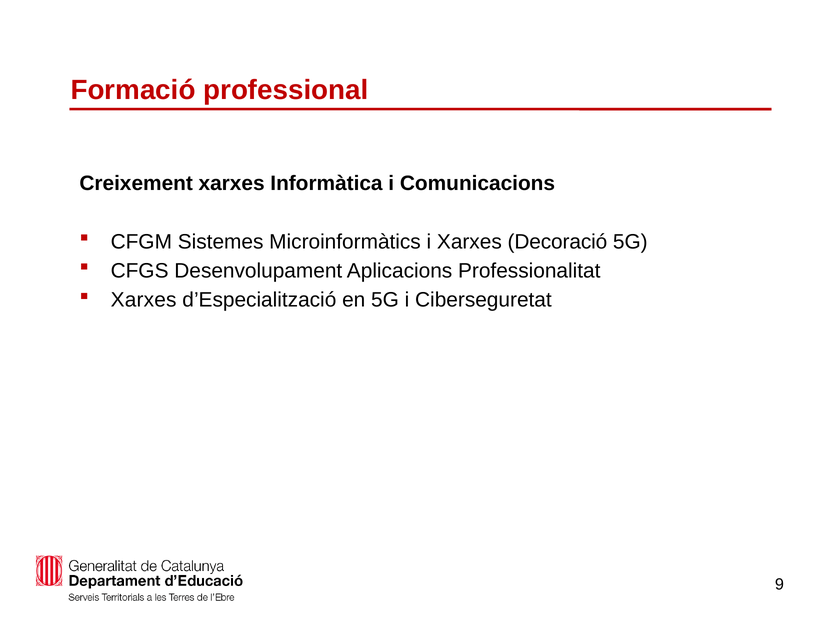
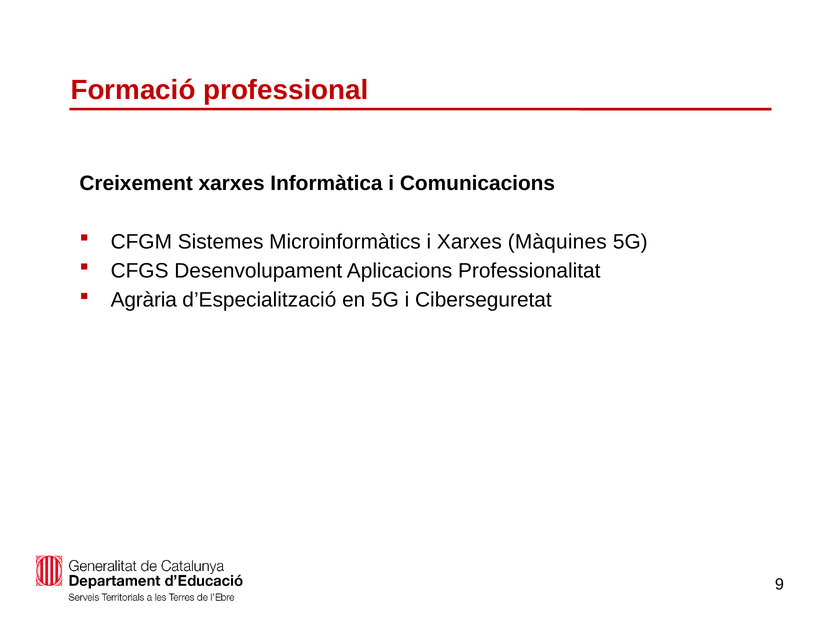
Decoració: Decoració -> Màquines (557, 242)
Xarxes: Xarxes -> Agrària (144, 300)
